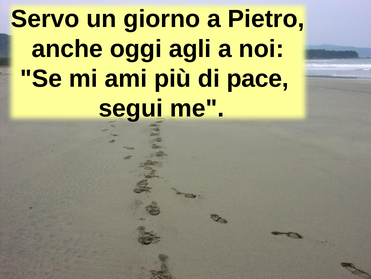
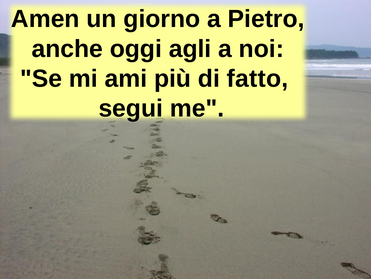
Servo: Servo -> Amen (45, 19)
pace: pace -> fatto (257, 78)
